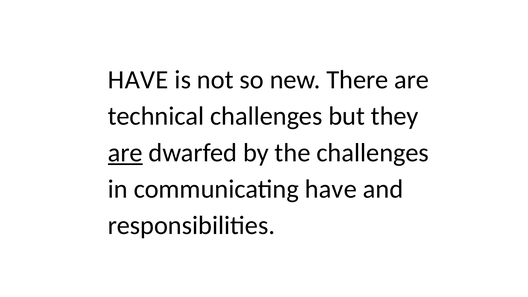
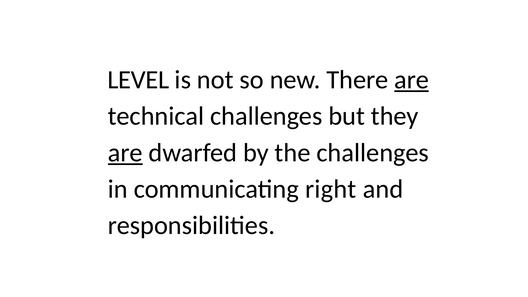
HAVE: HAVE -> LEVEL (138, 80)
are underline: none -> present (412, 80)
communicating have: have -> right (331, 189)
